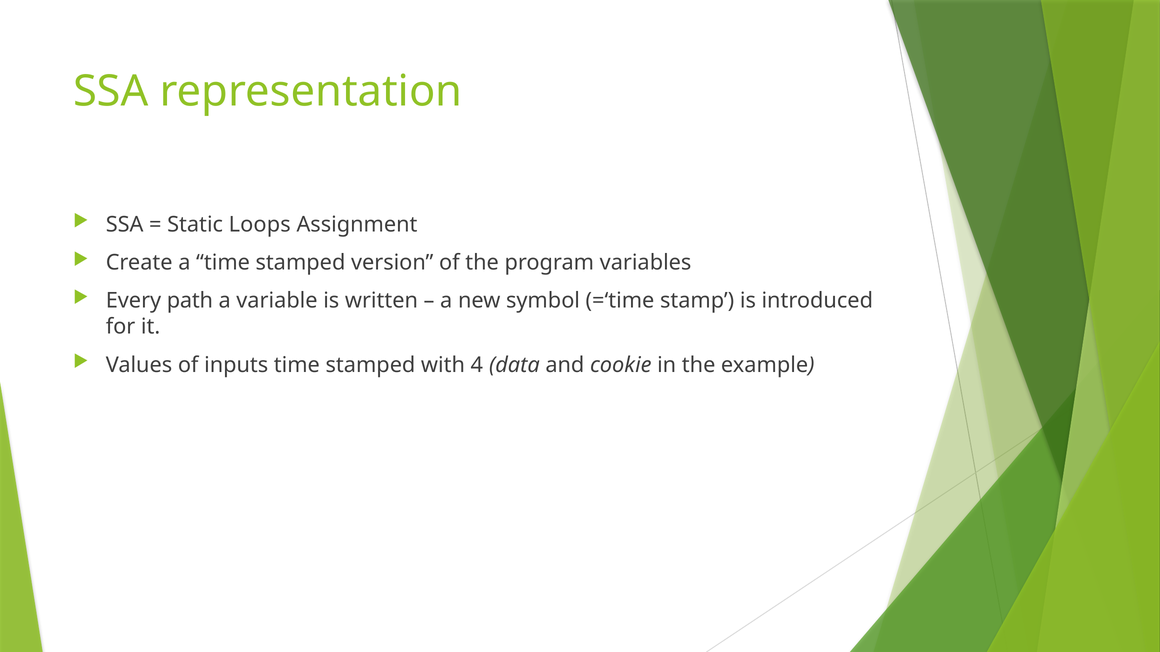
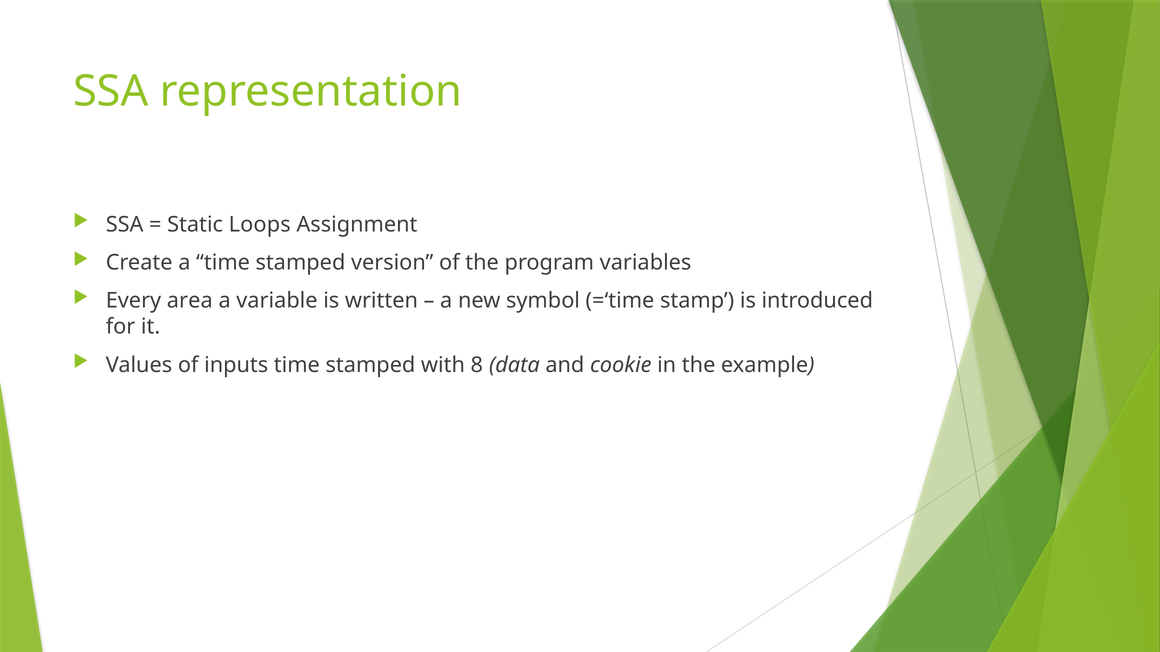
path: path -> area (190, 301)
4: 4 -> 8 (477, 365)
